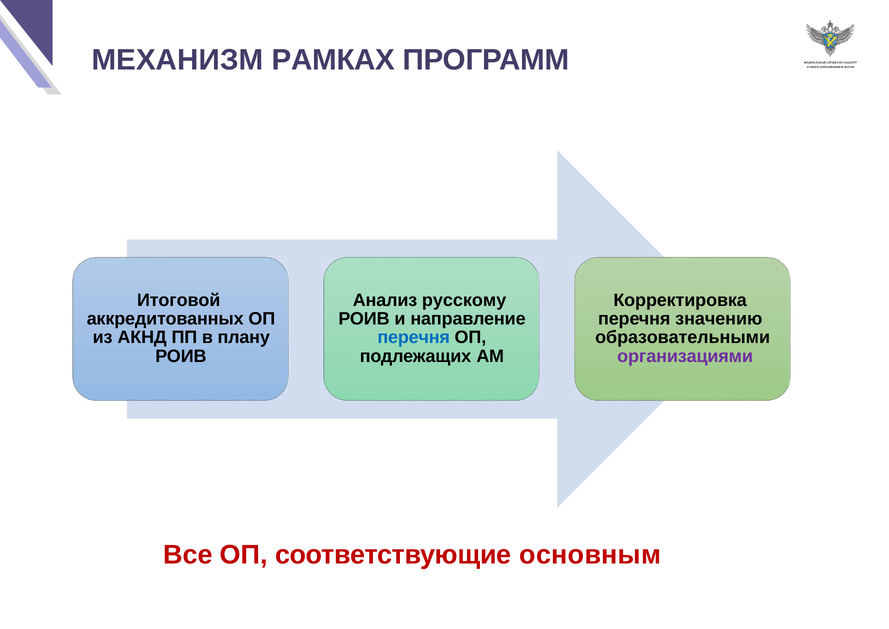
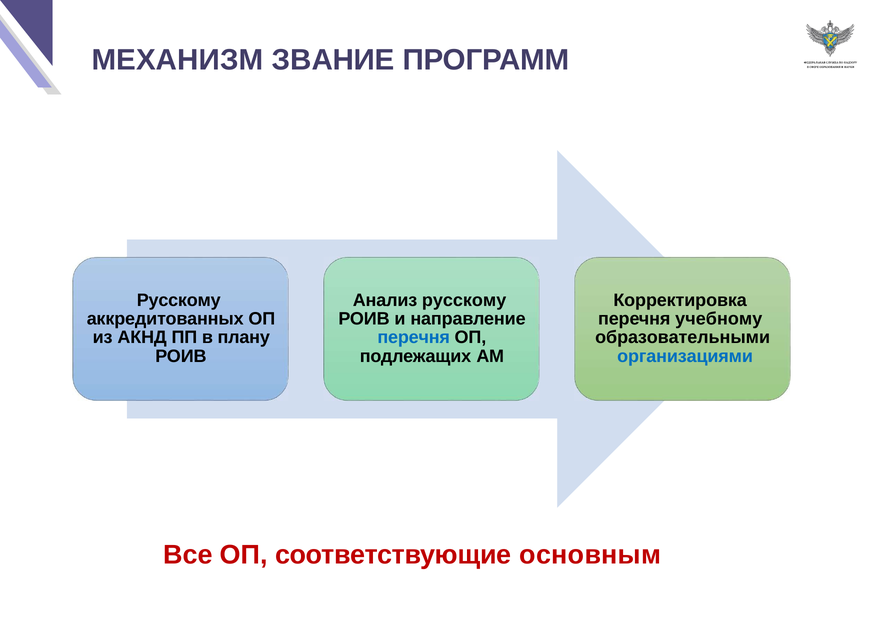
РАМКАХ: РАМКАХ -> ЗВАНИЕ (333, 60)
Итоговой: Итоговой -> Русскому (179, 300)
значению: значению -> учебному (719, 319)
организациями colour: purple -> blue (685, 356)
